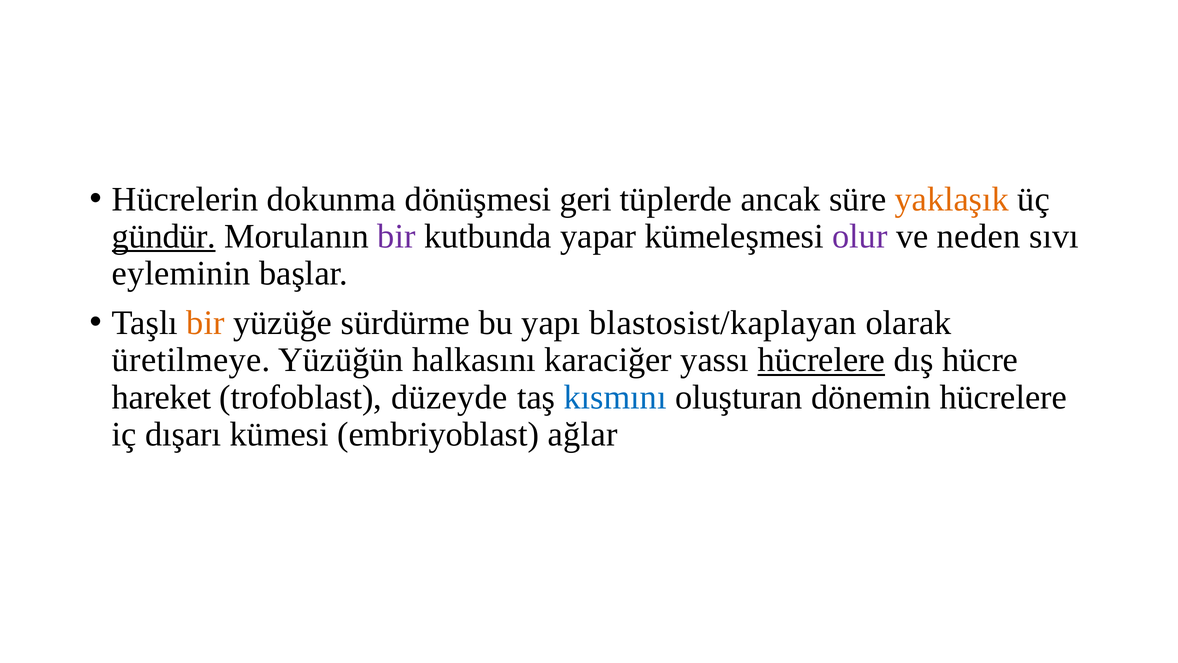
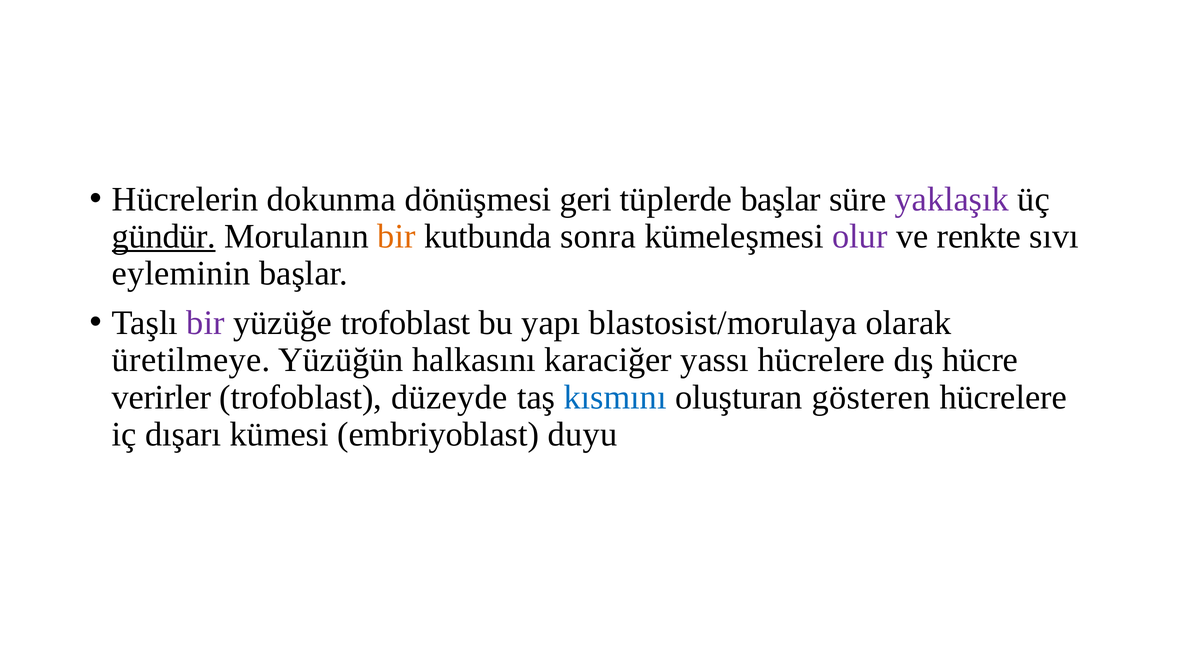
tüplerde ancak: ancak -> başlar (781, 199)
yaklaşık colour: orange -> purple (952, 199)
bir colour: purple -> orange (396, 236)
yapar: yapar -> sonra (598, 236)
neden: neden -> renkte (979, 236)
bir colour: orange -> purple (206, 323)
yüzüğe sürdürme: sürdürme -> trofoblast (406, 323)
blastosist/kaplayan: blastosist/kaplayan -> blastosist/morulaya (723, 323)
hücrelere underline: present -> none (821, 360)
hareket: hareket -> verirler (162, 397)
dönemin: dönemin -> gösteren (871, 397)
ağlar: ağlar -> duyu (583, 434)
